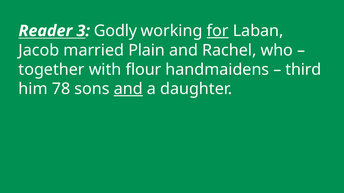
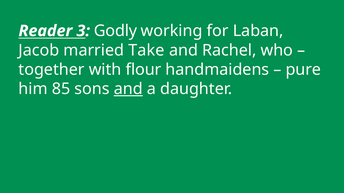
for underline: present -> none (218, 31)
Plain: Plain -> Take (146, 50)
third: third -> pure (303, 70)
78: 78 -> 85 (61, 89)
